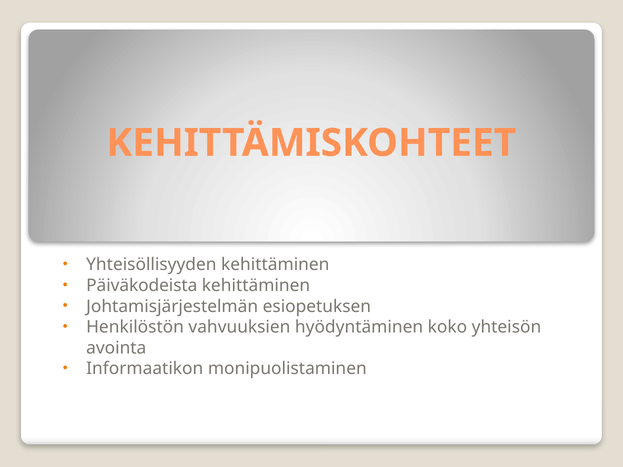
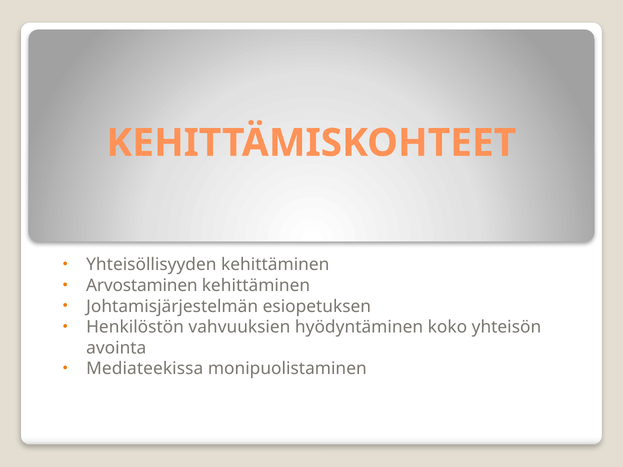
Päiväkodeista: Päiväkodeista -> Arvostaminen (142, 286)
Informaatikon: Informaatikon -> Mediateekissa (145, 369)
